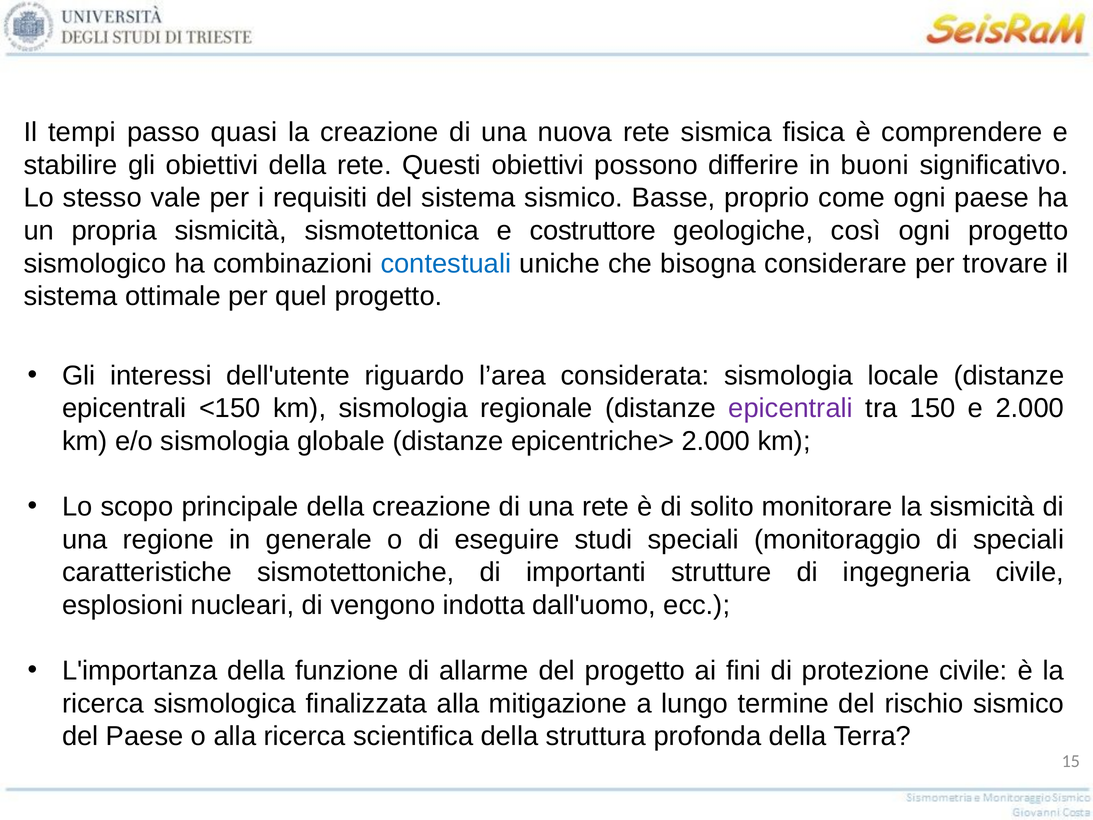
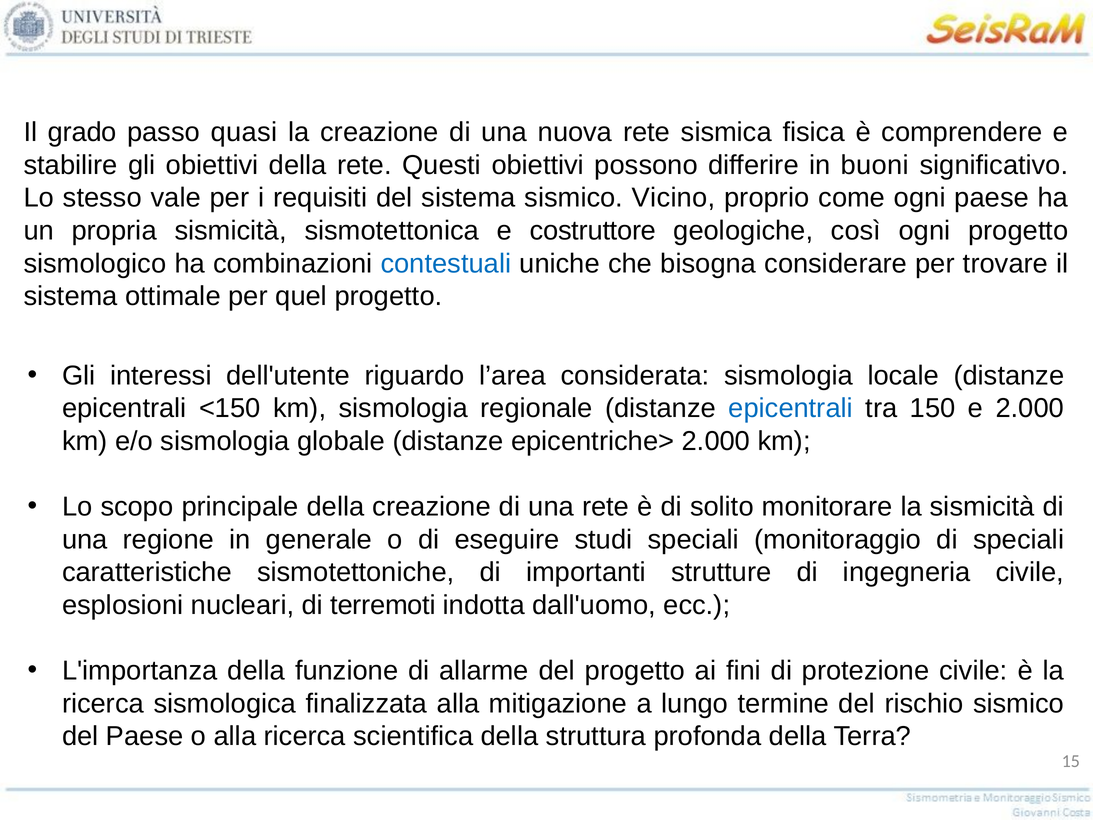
tempi: tempi -> grado (82, 132)
Basse: Basse -> Vicino (674, 198)
epicentrali colour: purple -> blue (791, 408)
vengono: vengono -> terremoti (383, 605)
